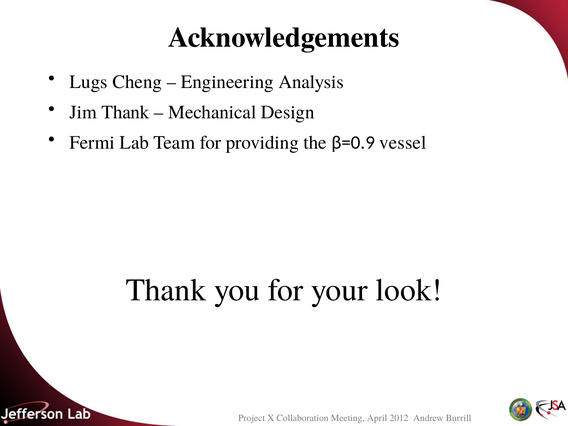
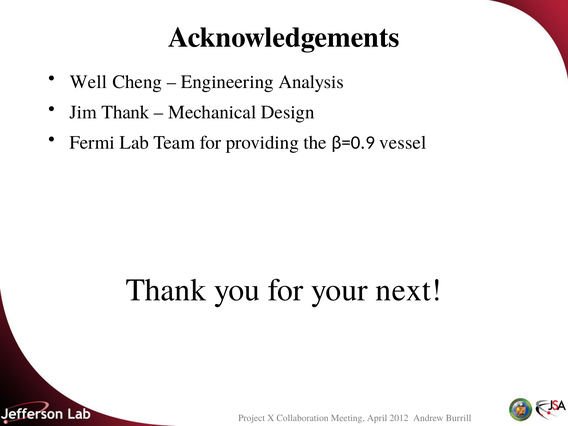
Lugs: Lugs -> Well (89, 82)
look: look -> next (409, 290)
